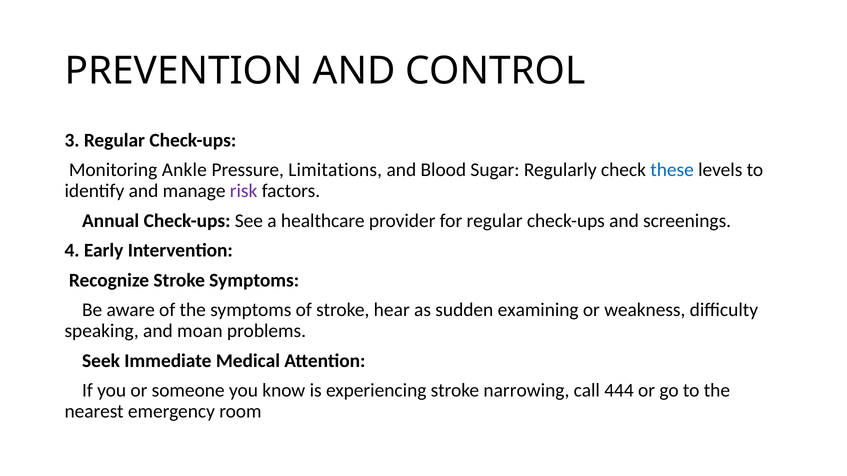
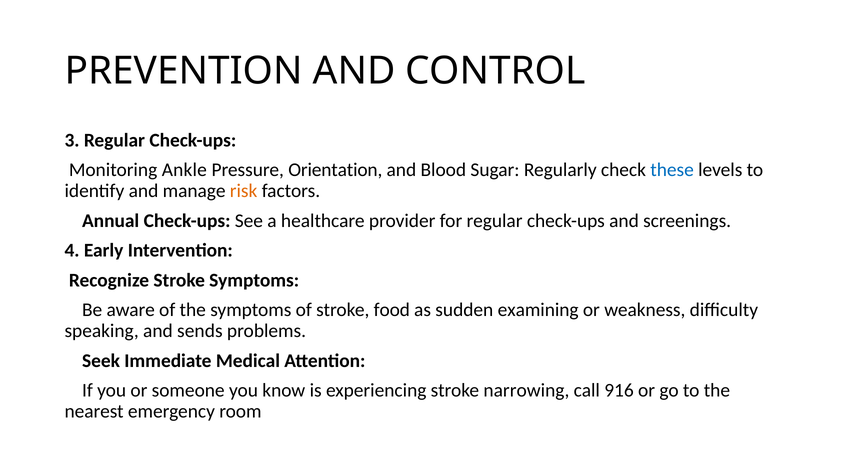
Limitations: Limitations -> Orientation (335, 170)
risk colour: purple -> orange (244, 191)
hear: hear -> food (392, 310)
moan: moan -> sends (200, 331)
444: 444 -> 916 (619, 391)
